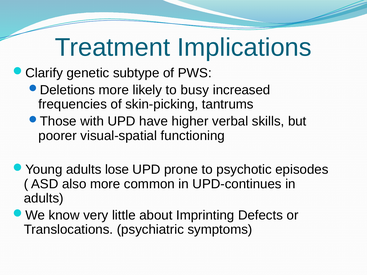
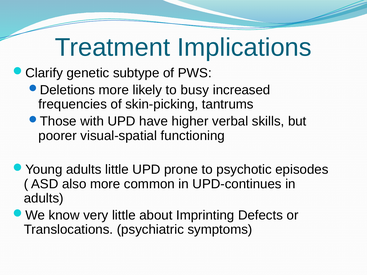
adults lose: lose -> little (117, 170)
